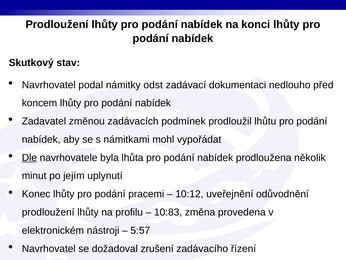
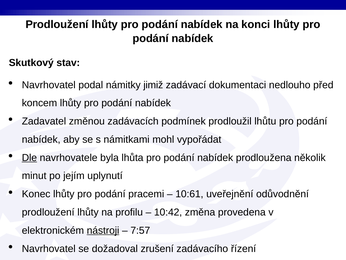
odst: odst -> jimiž (153, 85)
10:12: 10:12 -> 10:61 (189, 194)
10:83: 10:83 -> 10:42 (168, 212)
nástroji underline: none -> present (103, 230)
5:57: 5:57 -> 7:57 (140, 230)
